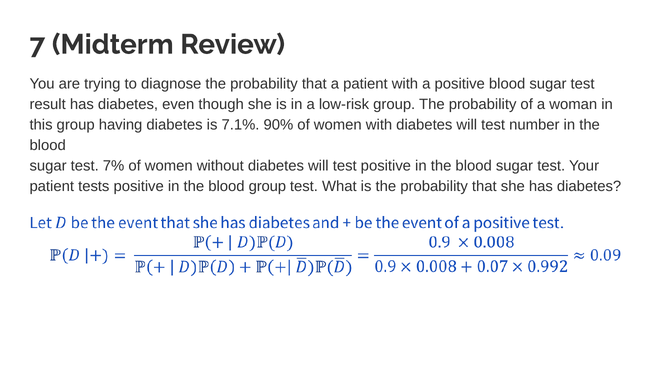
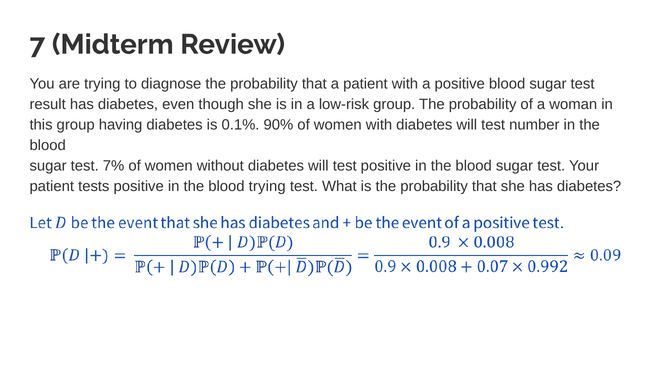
7.1%: 7.1% -> 0.1% (240, 125)
blood group: group -> trying (267, 187)
